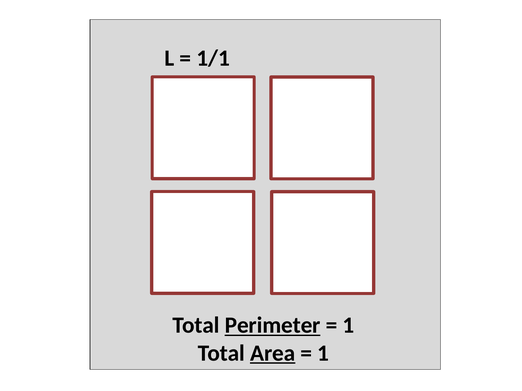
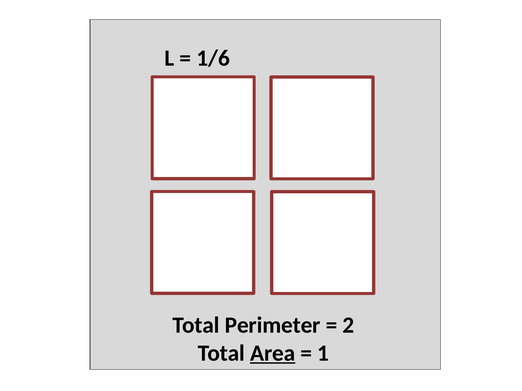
1/1: 1/1 -> 1/6 (213, 58)
Perimeter underline: present -> none (273, 326)
1: 1 -> 2 (348, 326)
